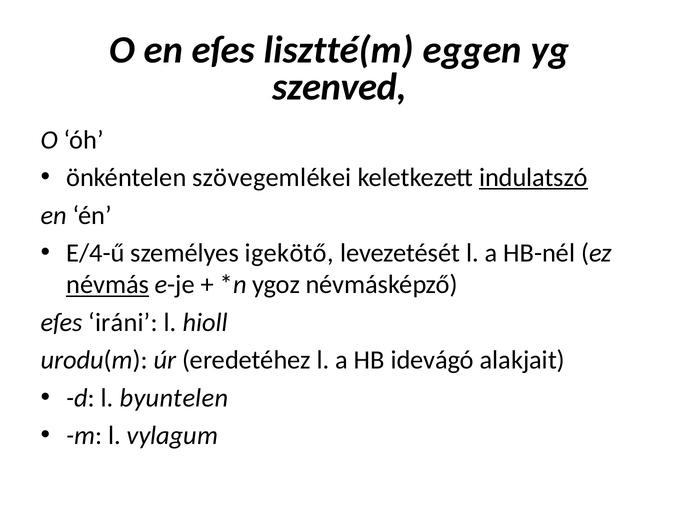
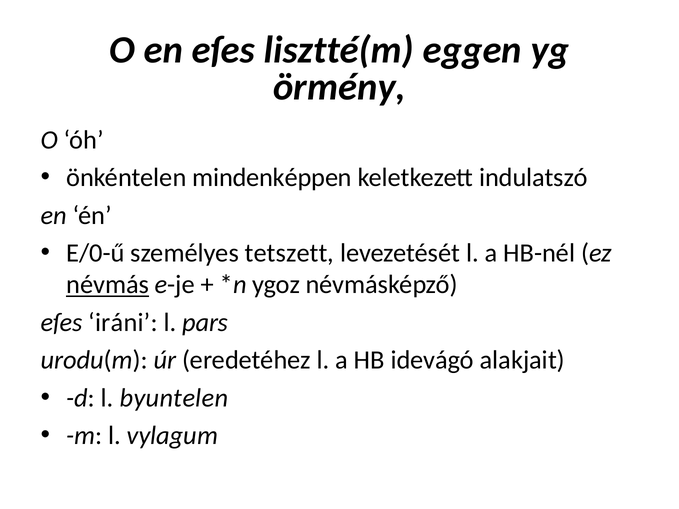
szenved: szenved -> örmény (339, 87)
szövegemlékei: szövegemlékei -> mindenképpen (272, 178)
indulatszó underline: present -> none (534, 178)
E/4-ű: E/4-ű -> E/0-ű (95, 253)
igekötő: igekötő -> tetszett (289, 253)
hioll: hioll -> pars (205, 323)
